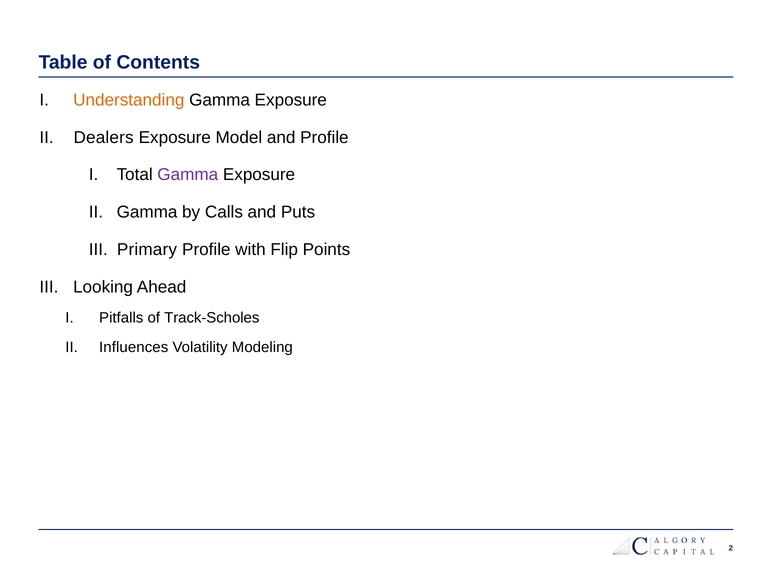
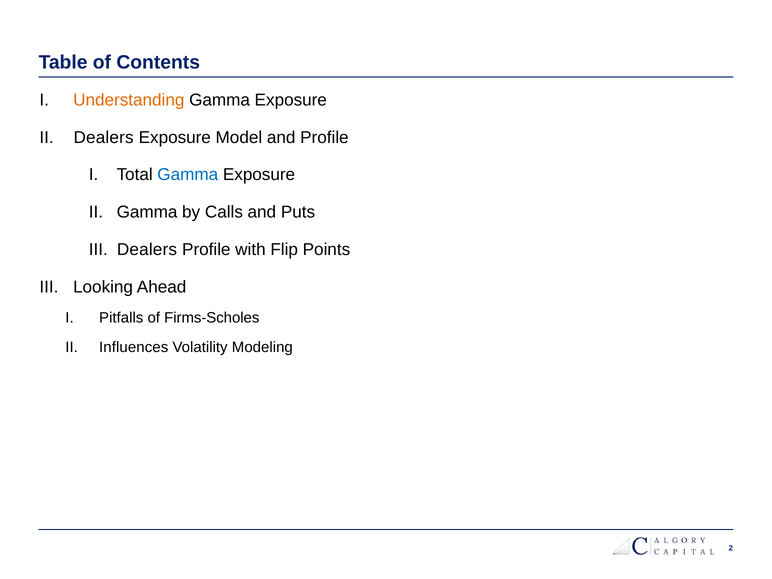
Gamma colour: purple -> blue (188, 175)
Primary: Primary -> Dealers (147, 250)
Track-Scholes: Track-Scholes -> Firms-Scholes (212, 318)
